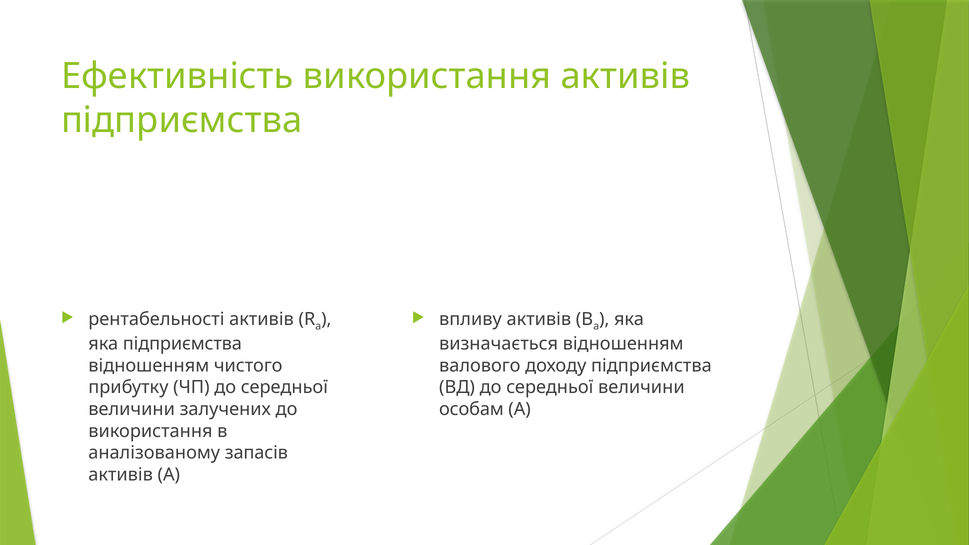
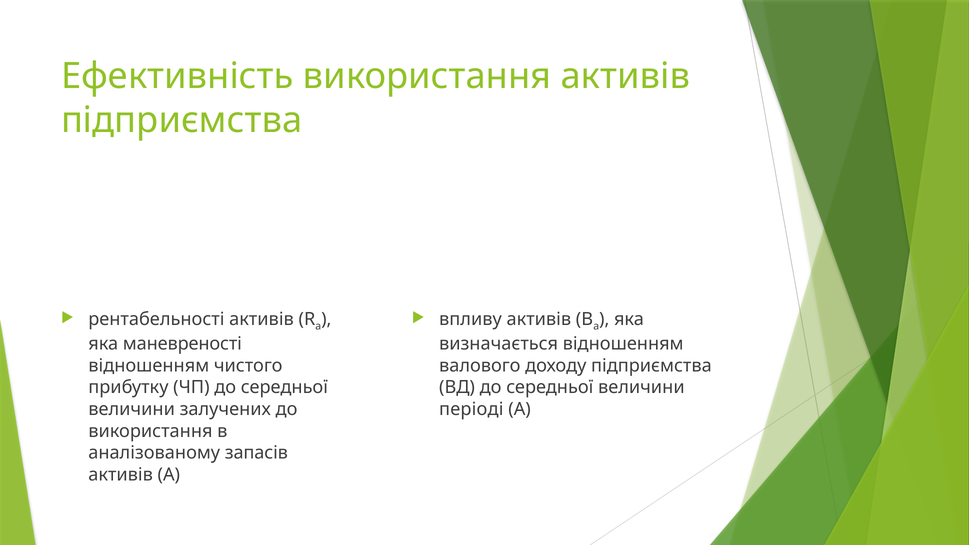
яка підприємства: підприємства -> маневреності (182, 344)
особам: особам -> періоді (471, 409)
